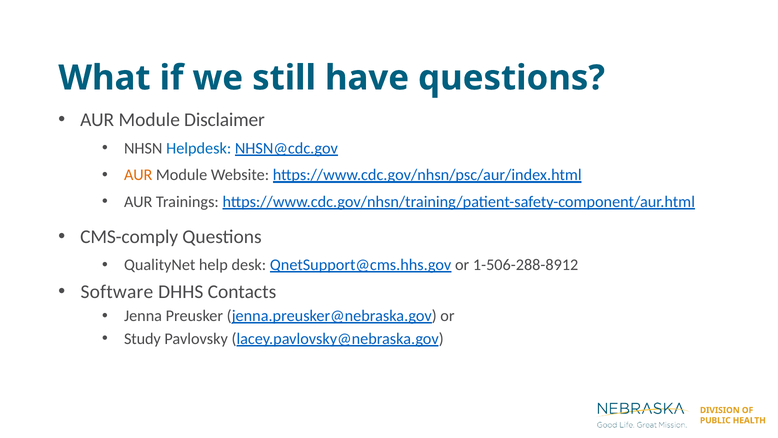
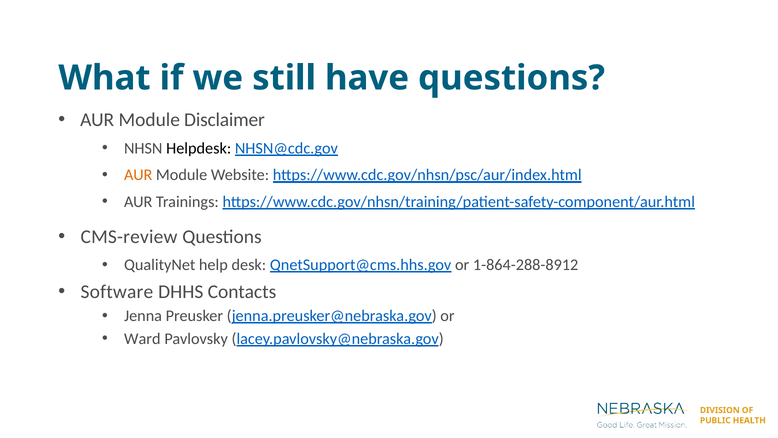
Helpdesk colour: blue -> black (199, 148)
CMS-comply: CMS-comply -> CMS-review (129, 237)
1-506-288-8912: 1-506-288-8912 -> 1-864-288-8912 (526, 265)
Study: Study -> Ward (142, 338)
